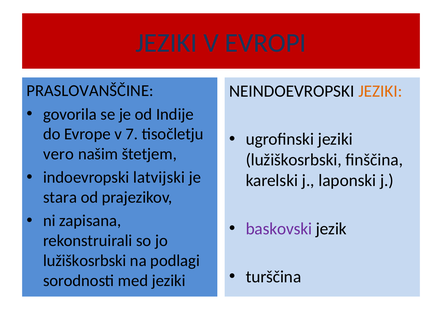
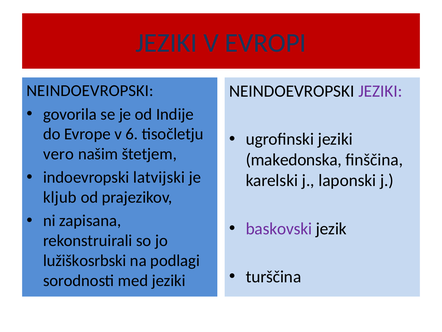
PRASLOVANŠČINE: PRASLOVANŠČINE -> NEINDOEVROPSKI (90, 91)
JEZIKI colour: orange -> purple (380, 91)
7: 7 -> 6 (132, 134)
lužiškosrbski: lužiškosrbski -> makedonska (294, 160)
stara: stara -> kljub (60, 197)
